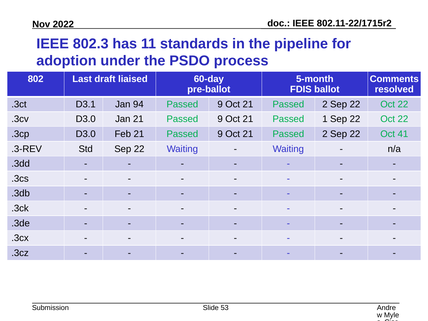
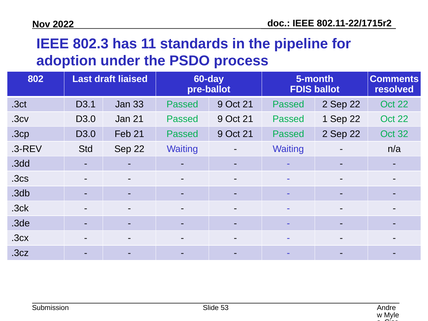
94: 94 -> 33 (138, 104)
41: 41 -> 32 (403, 134)
